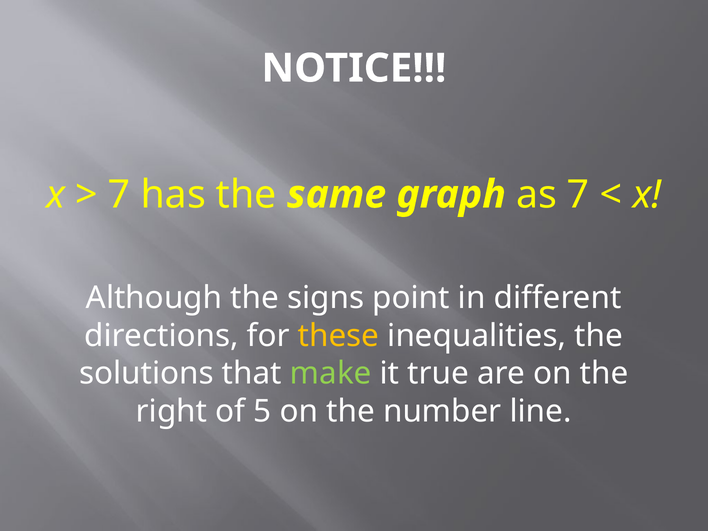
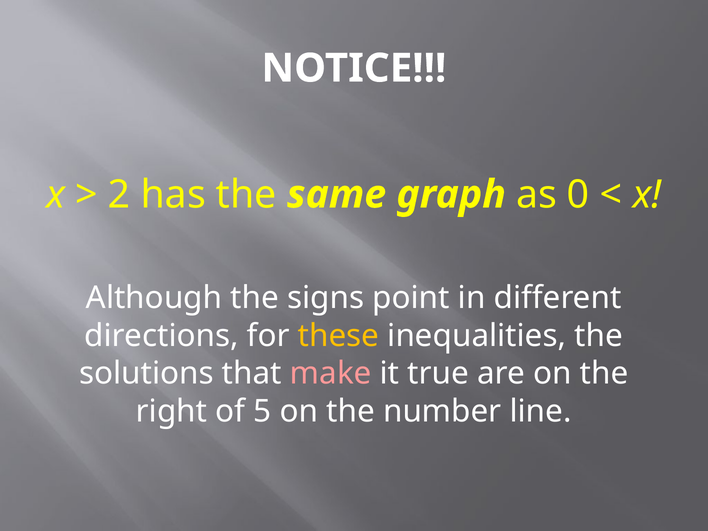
7: 7 -> 2 (119, 195)
as 7: 7 -> 0 (578, 195)
make colour: light green -> pink (331, 373)
